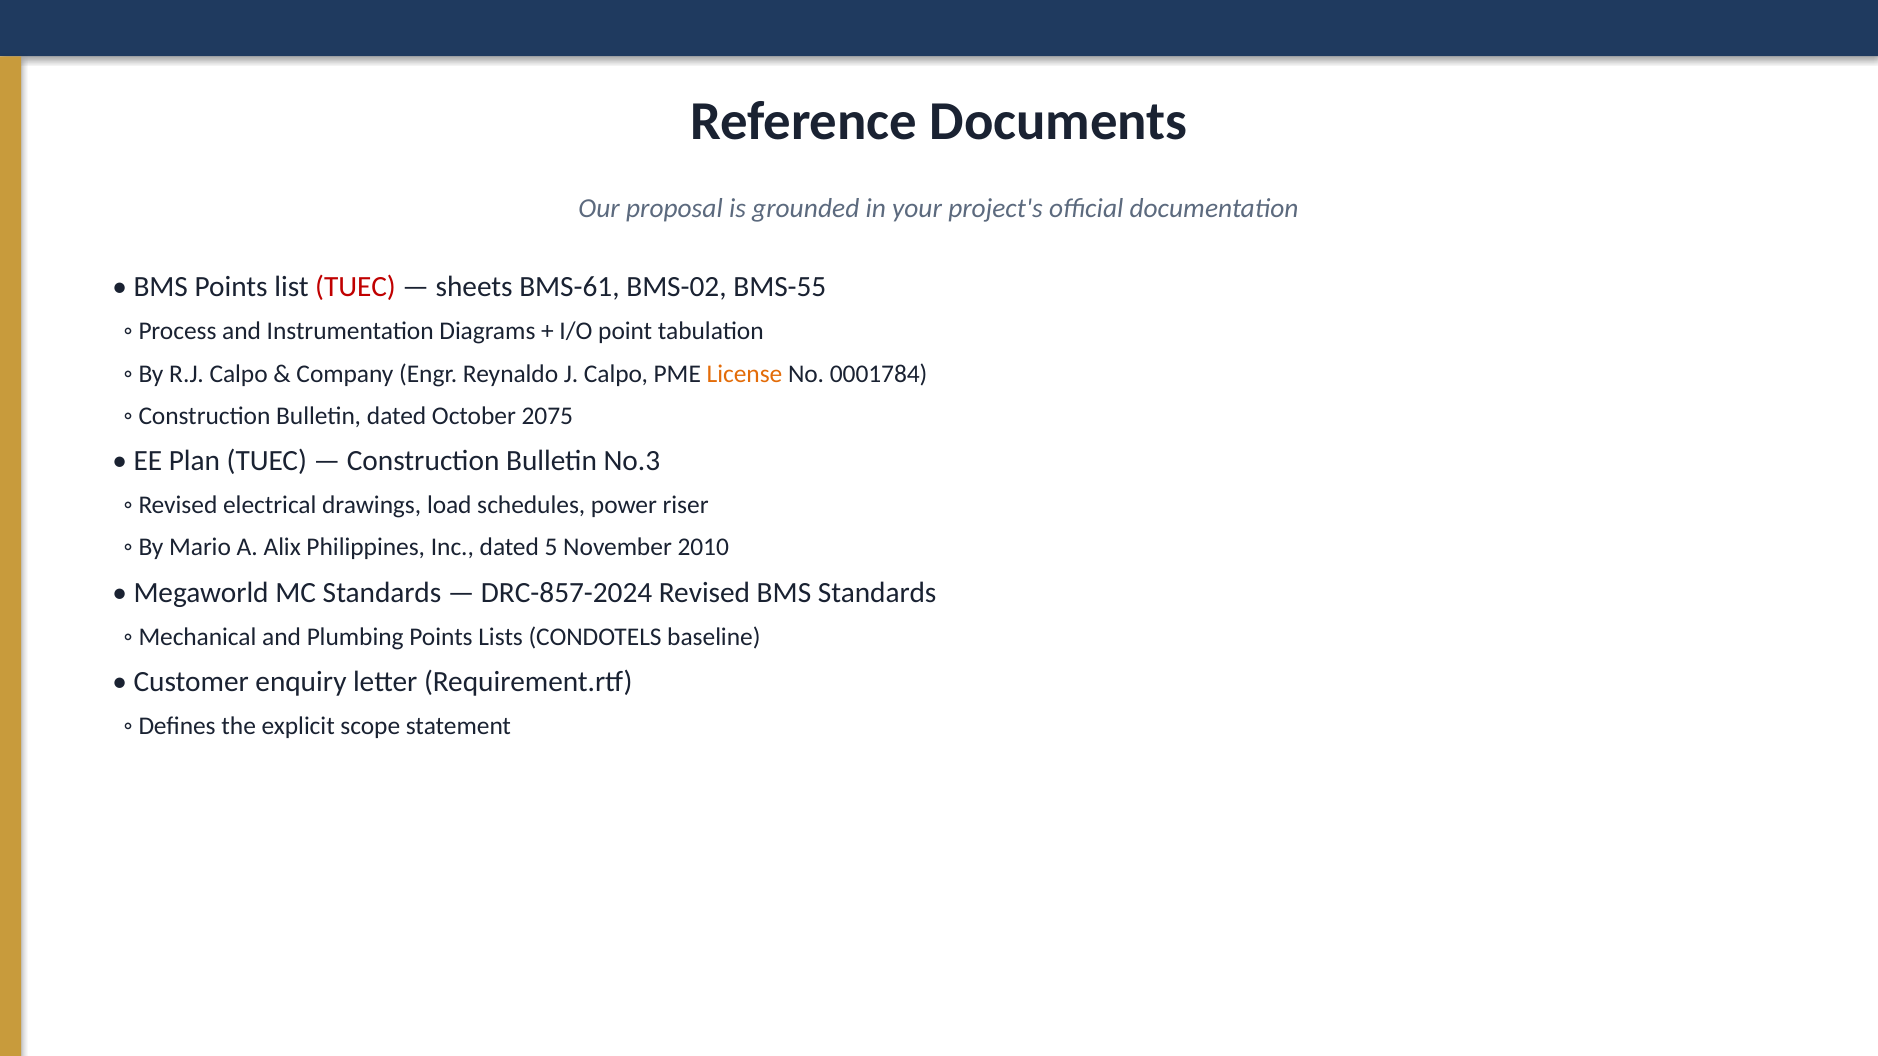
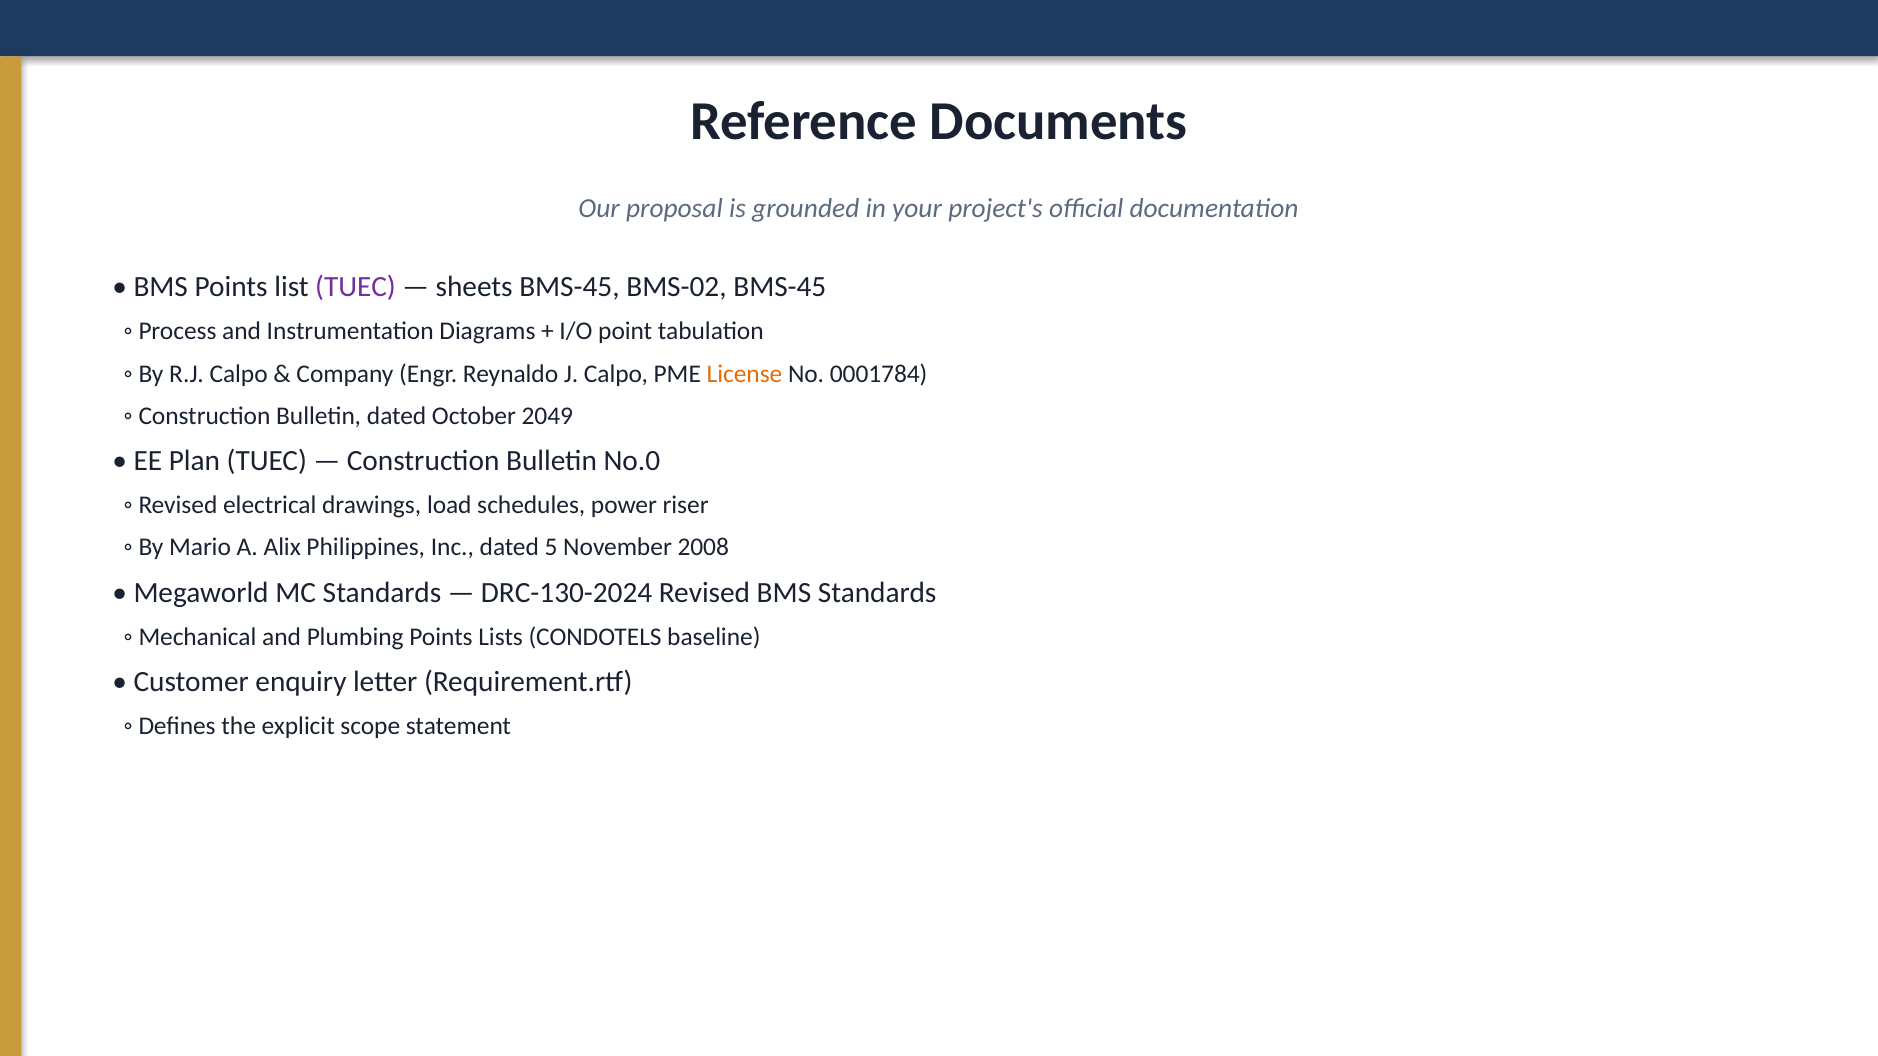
TUEC colour: red -> purple (355, 287)
sheets BMS-61: BMS-61 -> BMS-45 (569, 287)
BMS-02 BMS-55: BMS-55 -> BMS-45 (780, 287)
2075: 2075 -> 2049 (547, 416)
No.3: No.3 -> No.0 (632, 461)
2010: 2010 -> 2008 (703, 548)
DRC-857-2024: DRC-857-2024 -> DRC-130-2024 (567, 593)
